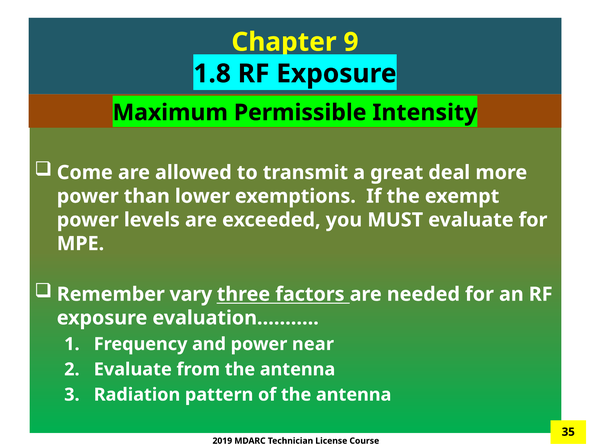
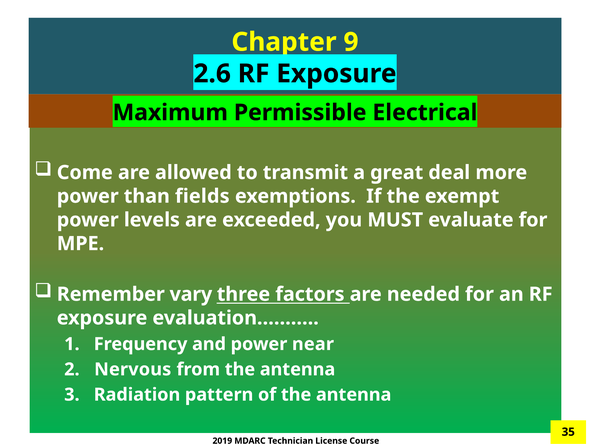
1.8: 1.8 -> 2.6 (212, 74)
Intensity: Intensity -> Electrical (425, 113)
lower: lower -> fields (202, 196)
Evaluate: Evaluate -> Nervous (133, 369)
